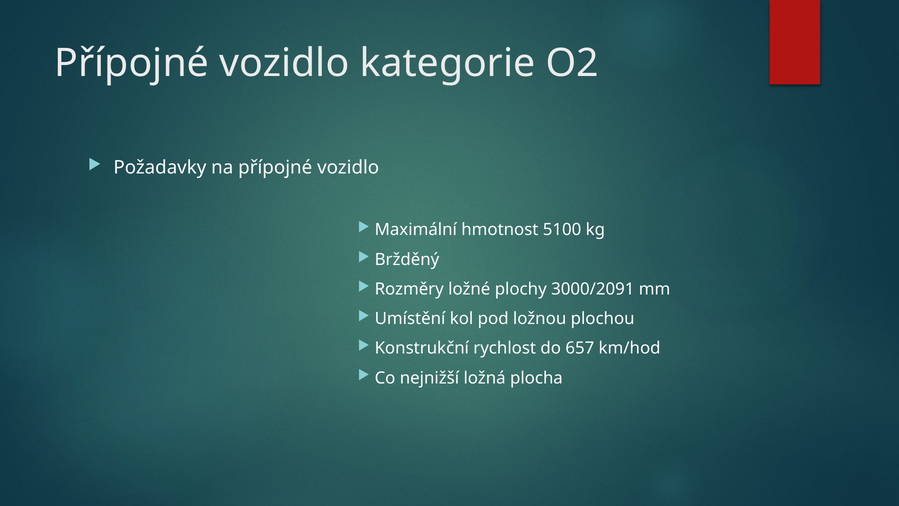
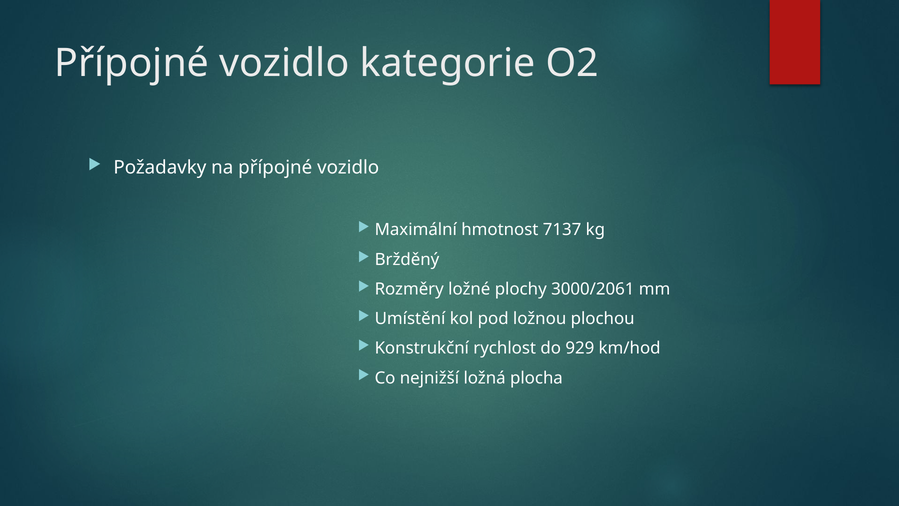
5100: 5100 -> 7137 (562, 230)
3000/2091: 3000/2091 -> 3000/2061 (593, 289)
657: 657 -> 929 (580, 348)
